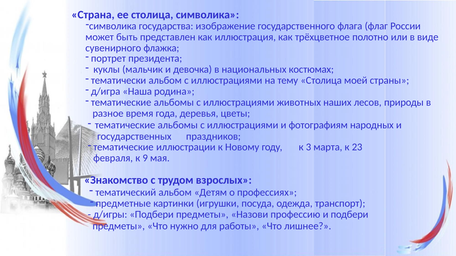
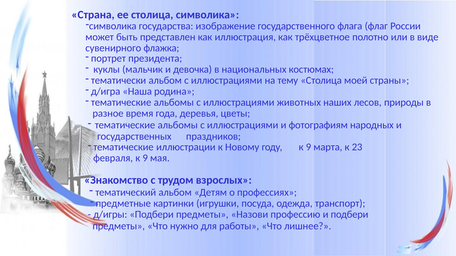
году к 3: 3 -> 9 (309, 147)
